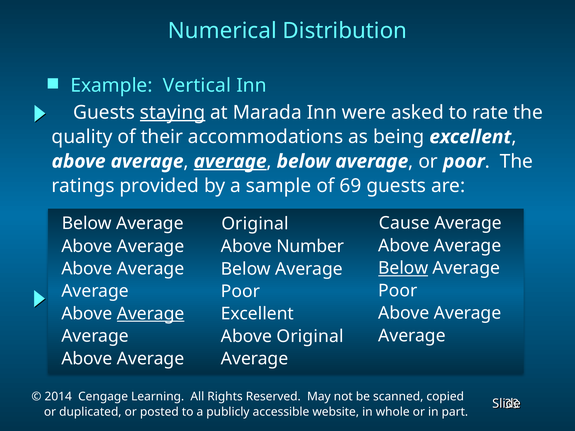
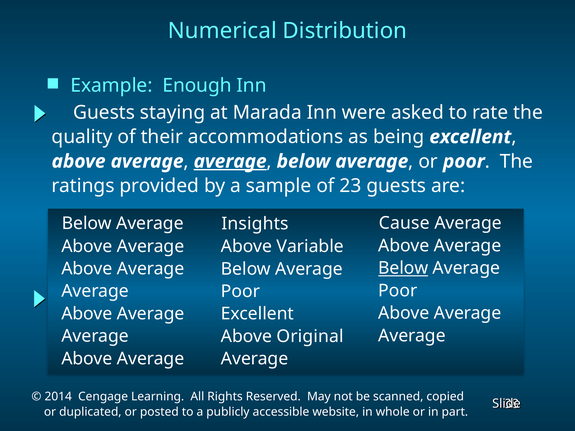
Vertical: Vertical -> Enough (197, 85)
staying underline: present -> none (173, 112)
69: 69 -> 23 (350, 186)
Original: Original -> Insights (255, 224)
Number: Number -> Variable (310, 247)
Average underline: present -> none (151, 314)
